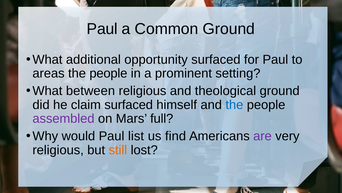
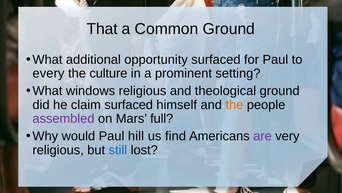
Paul: Paul -> That (102, 29)
areas: areas -> every (48, 73)
people: people -> culture (108, 73)
between: between -> windows (91, 91)
the colour: blue -> orange (234, 104)
list: list -> hill (136, 136)
still colour: orange -> blue (118, 150)
